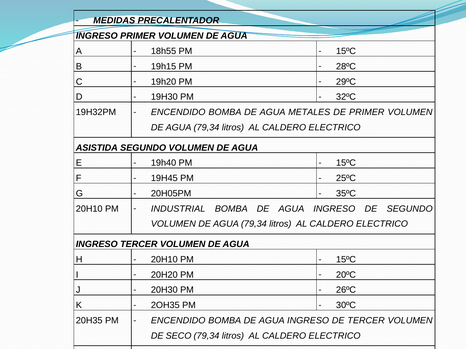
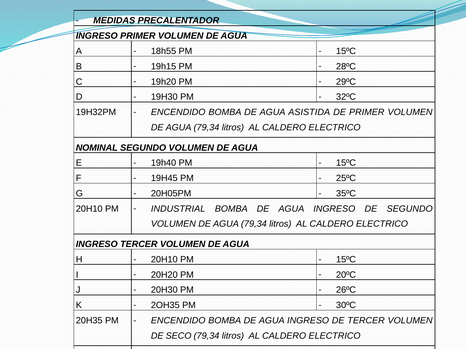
METALES: METALES -> ASISTIDA (309, 112)
ASISTIDA: ASISTIDA -> NOMINAL (97, 148)
